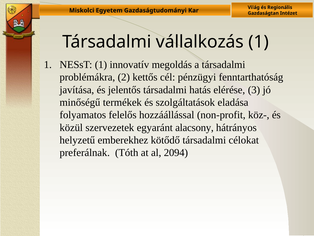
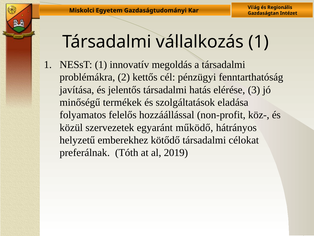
alacsony: alacsony -> működő (194, 127)
2094: 2094 -> 2019 (176, 152)
